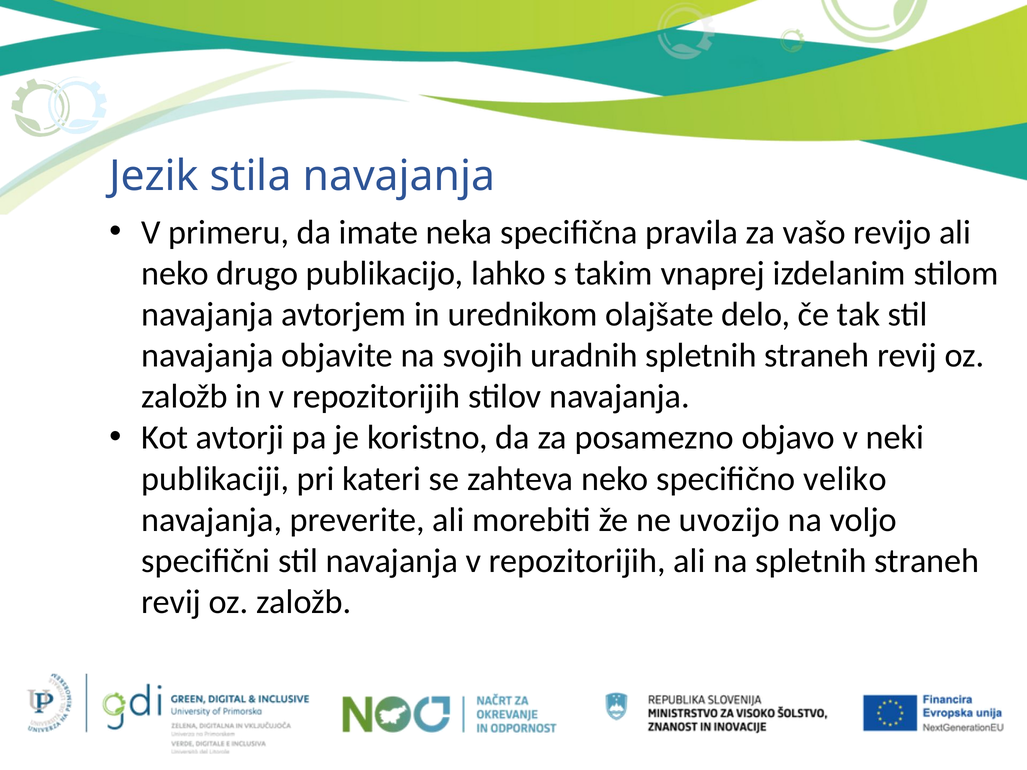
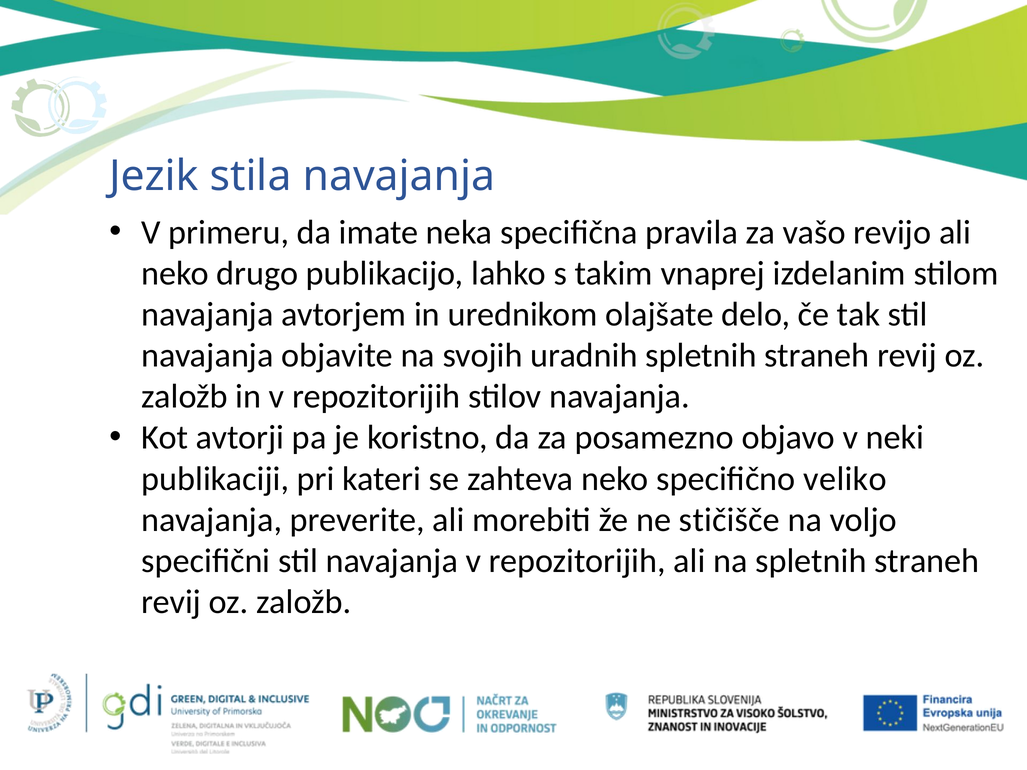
uvozijo: uvozijo -> stičišče (729, 520)
